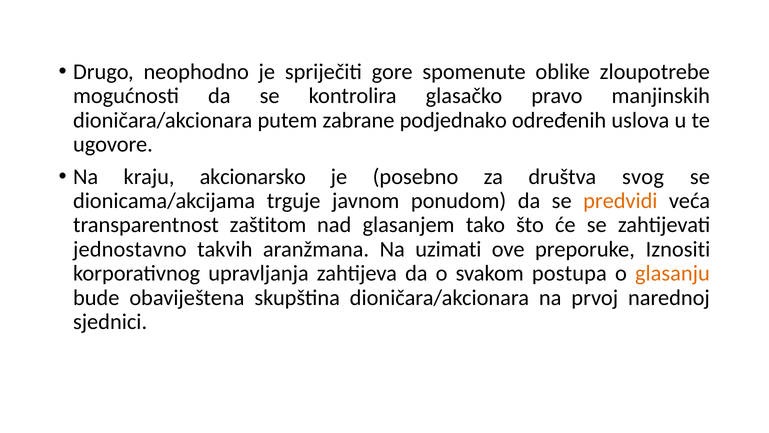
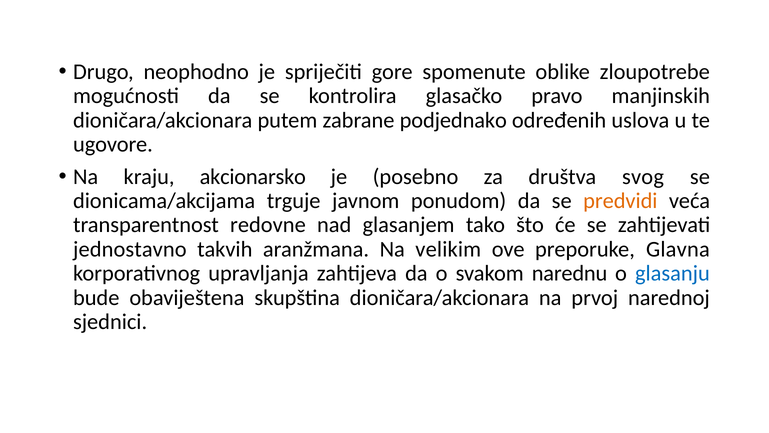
zaštitom: zaštitom -> redovne (268, 225)
uzimati: uzimati -> velikim (448, 249)
Iznositi: Iznositi -> Glavna (678, 249)
postupa: postupa -> narednu (570, 273)
glasanju colour: orange -> blue (672, 273)
